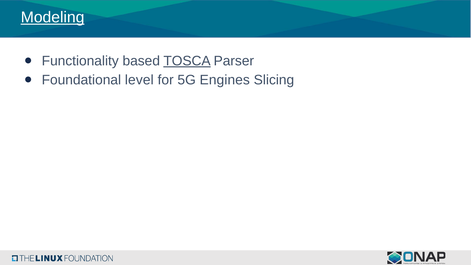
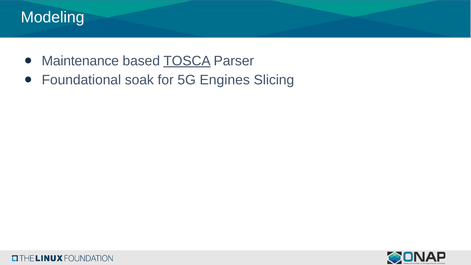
Modeling underline: present -> none (53, 17)
Functionality: Functionality -> Maintenance (80, 61)
level: level -> soak (139, 80)
